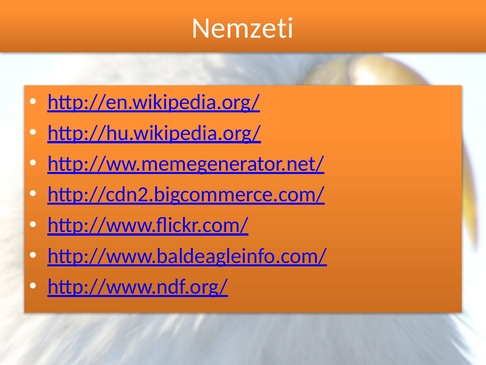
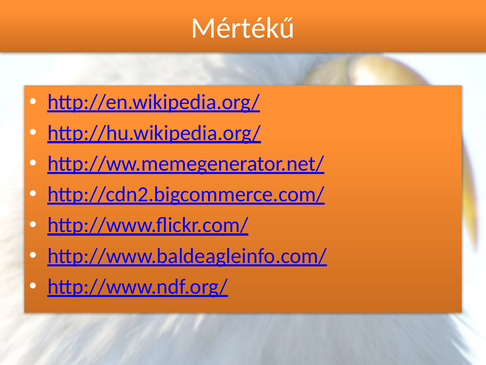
Nemzeti: Nemzeti -> Mértékű (243, 28)
